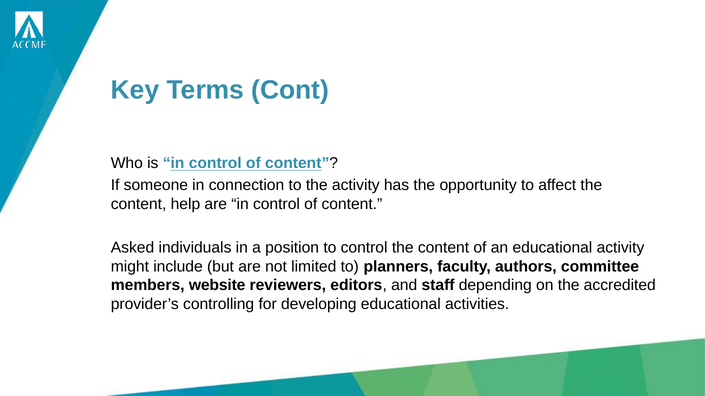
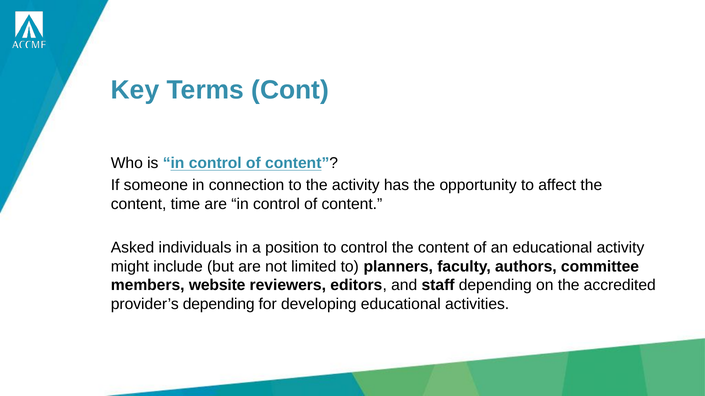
help: help -> time (185, 204)
provider’s controlling: controlling -> depending (219, 304)
